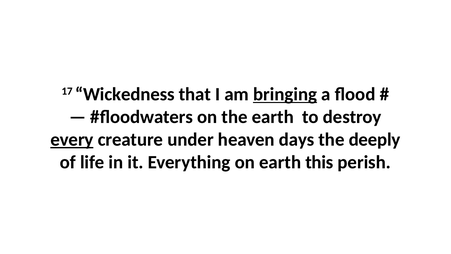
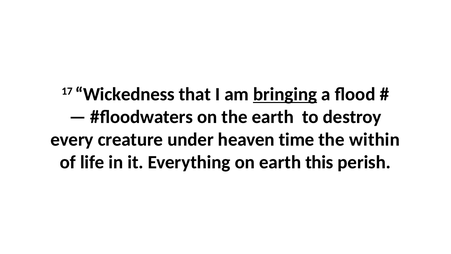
every underline: present -> none (72, 139)
days: days -> time (297, 139)
deeply: deeply -> within (374, 139)
